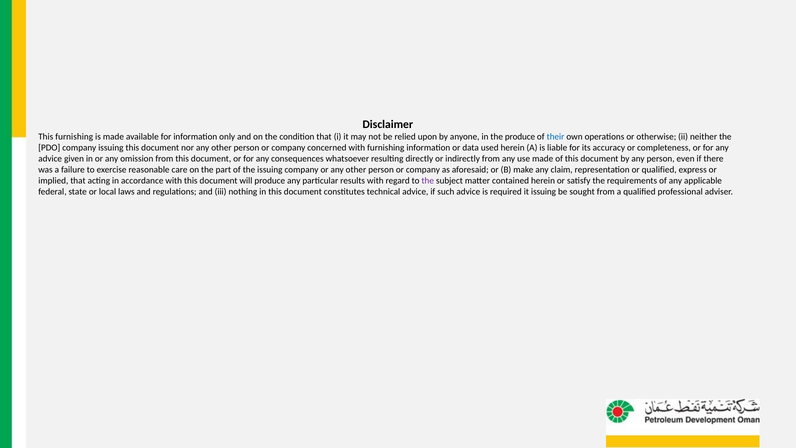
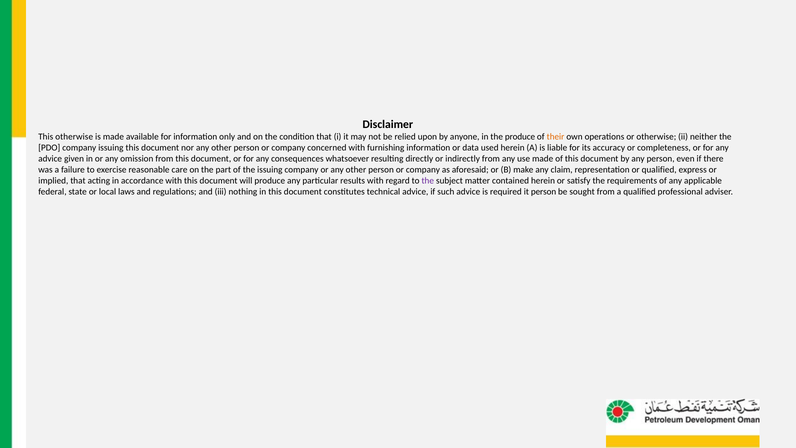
This furnishing: furnishing -> otherwise (74, 137)
their colour: blue -> orange (556, 137)
it issuing: issuing -> person (544, 191)
